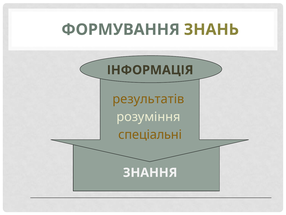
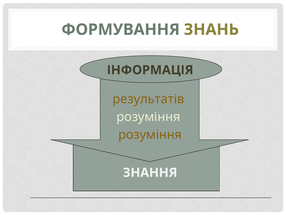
спеціальні: спеціальні -> розуміння (150, 134)
